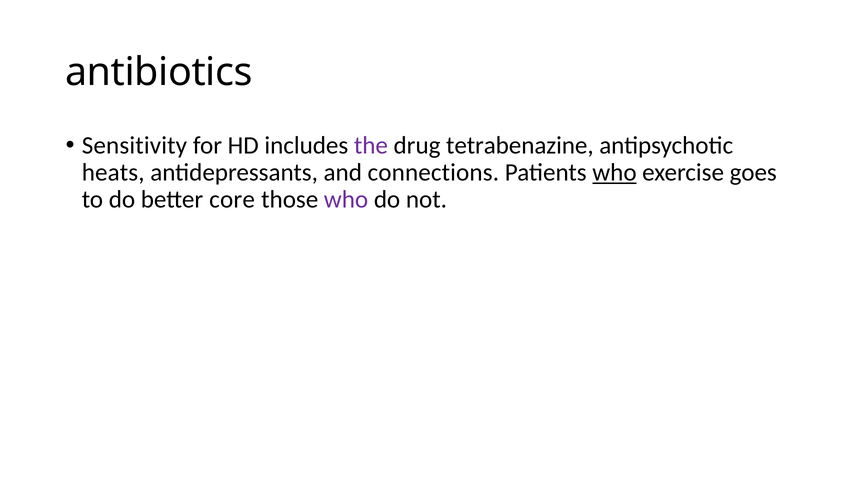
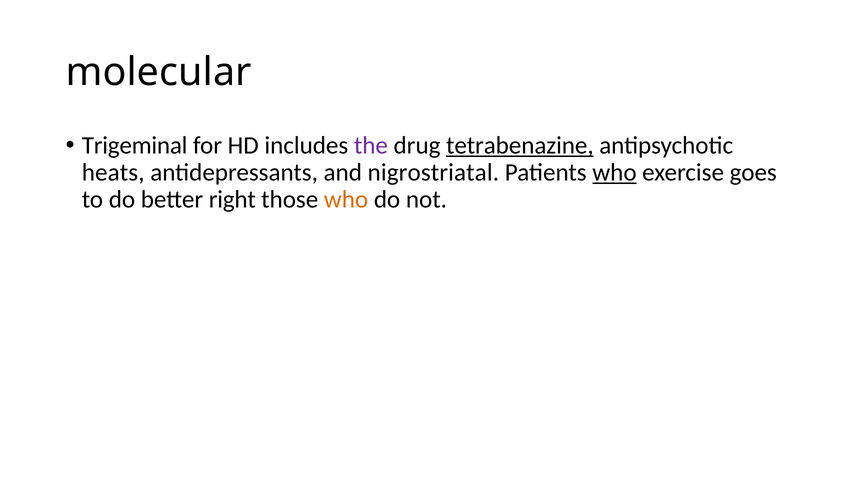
antibiotics: antibiotics -> molecular (159, 72)
Sensitivity: Sensitivity -> Trigeminal (135, 146)
tetrabenazine underline: none -> present (520, 146)
connections: connections -> nigrostriatal (433, 173)
core: core -> right (232, 200)
who colour: purple -> orange (346, 200)
